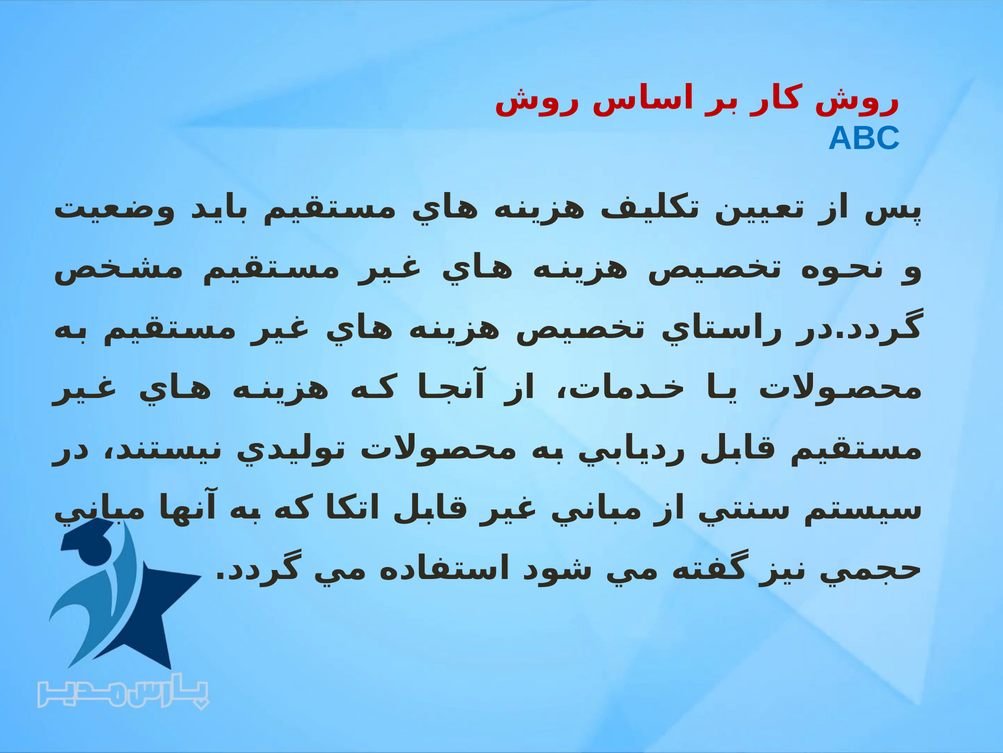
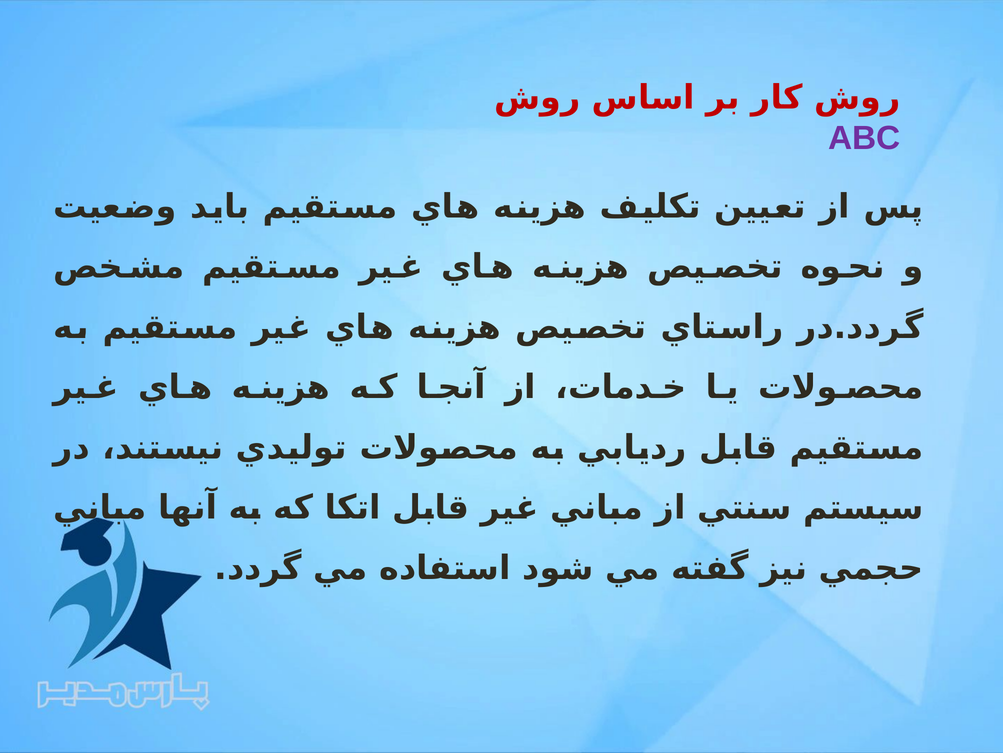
ABC colour: blue -> purple (864, 138)
